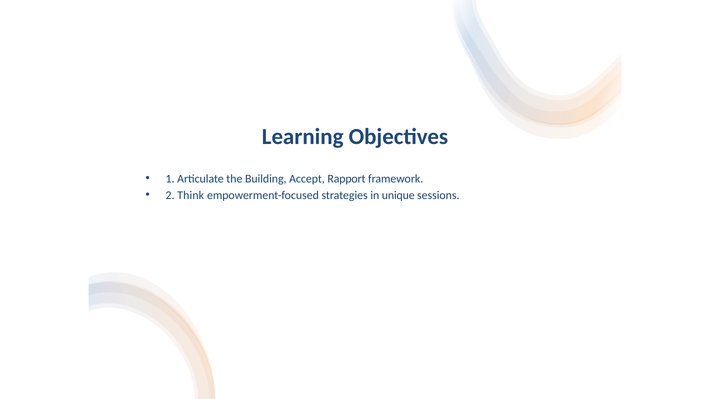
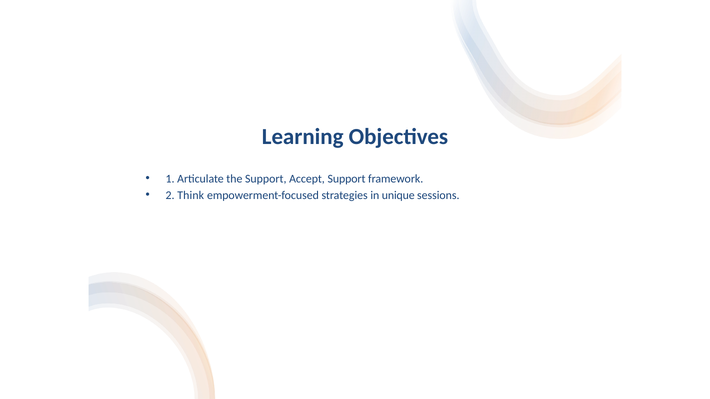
the Building: Building -> Support (266, 179)
Accept Rapport: Rapport -> Support (346, 179)
